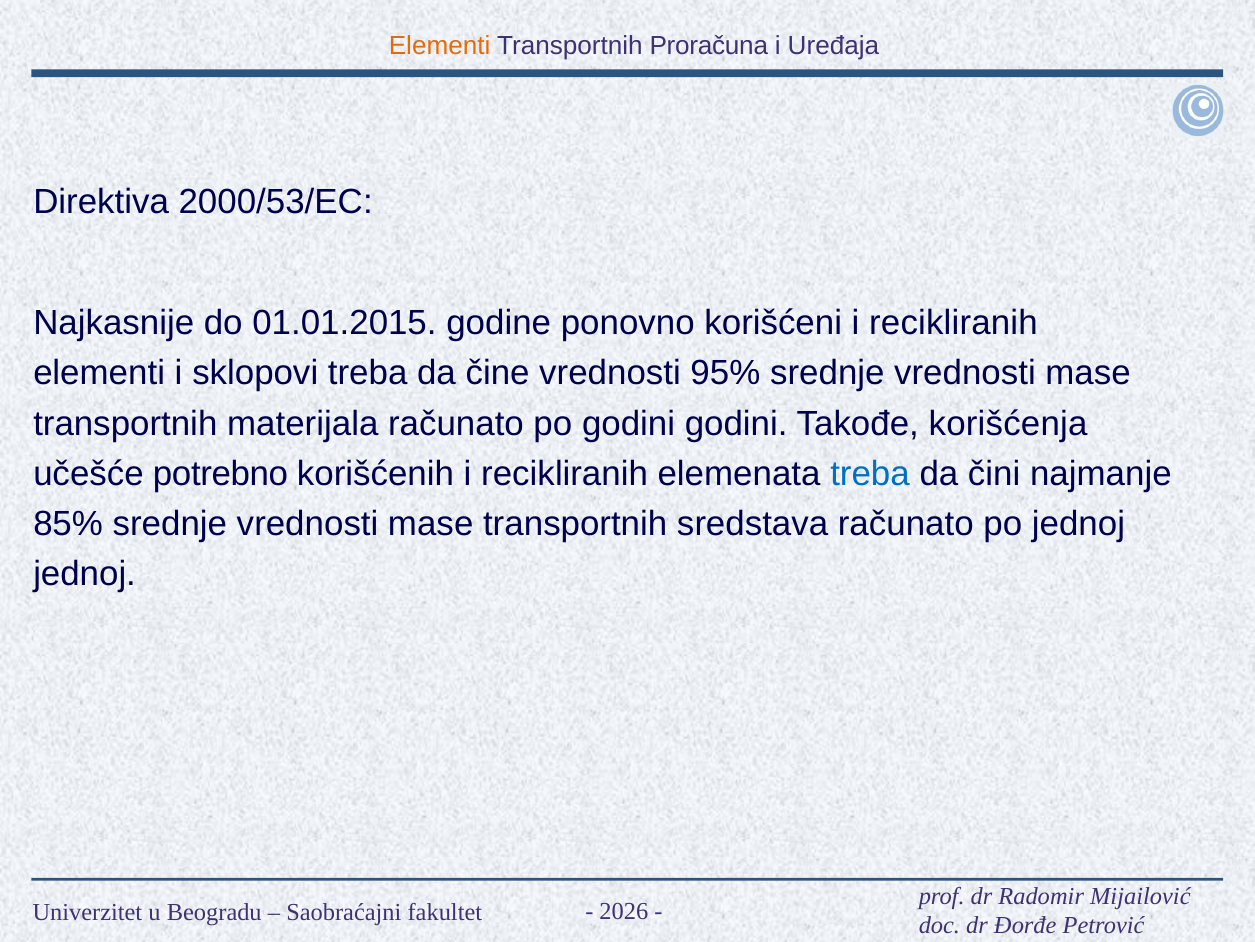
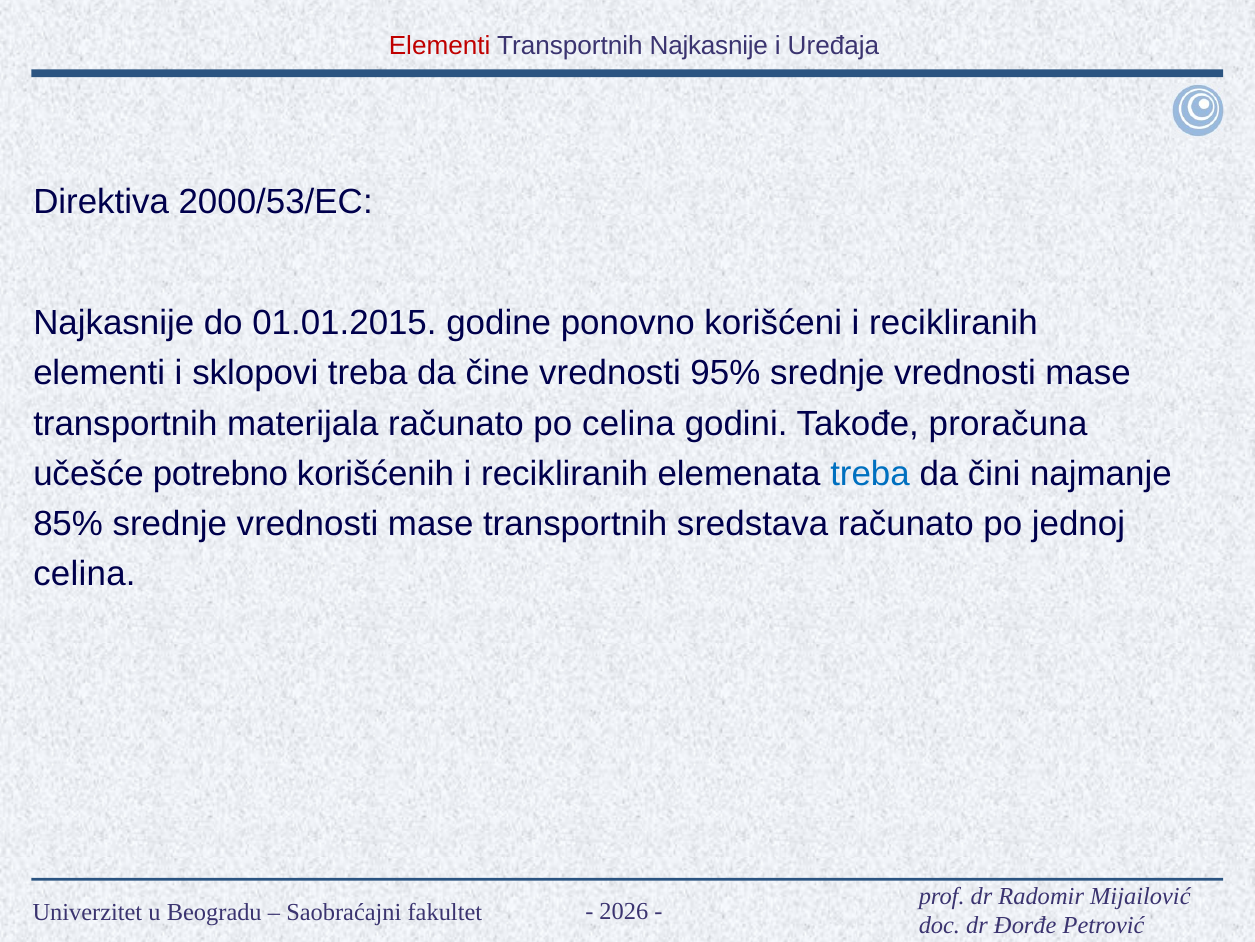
Elementi colour: orange -> red (440, 46)
Transportnih Proračuna: Proračuna -> Najkasnije (709, 46)
po godini: godini -> celina (628, 423)
korišćenja: korišćenja -> proračuna (1008, 423)
jednoj: jednoj -> celina (84, 574)
